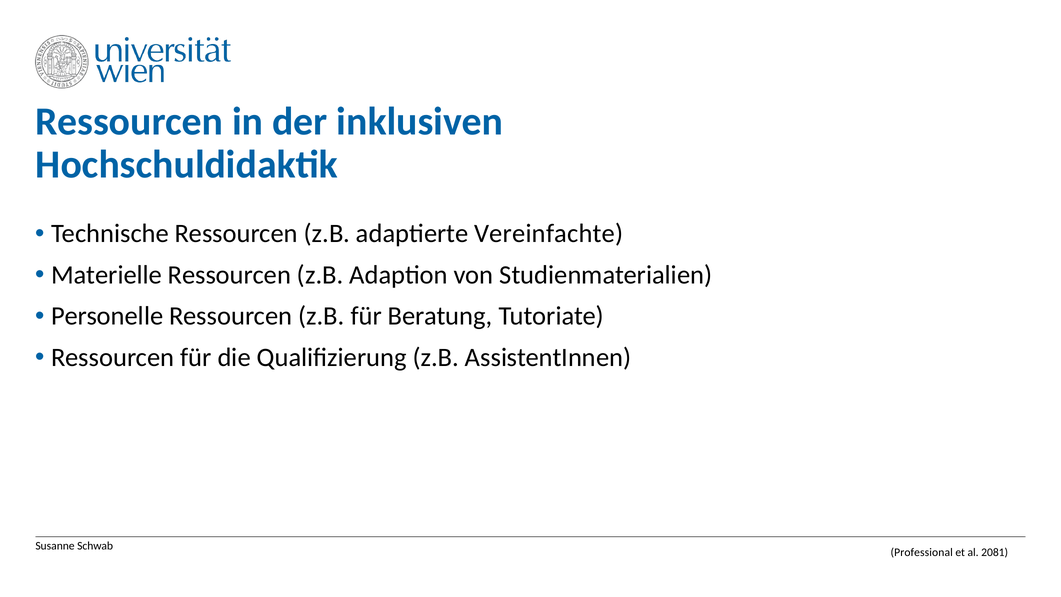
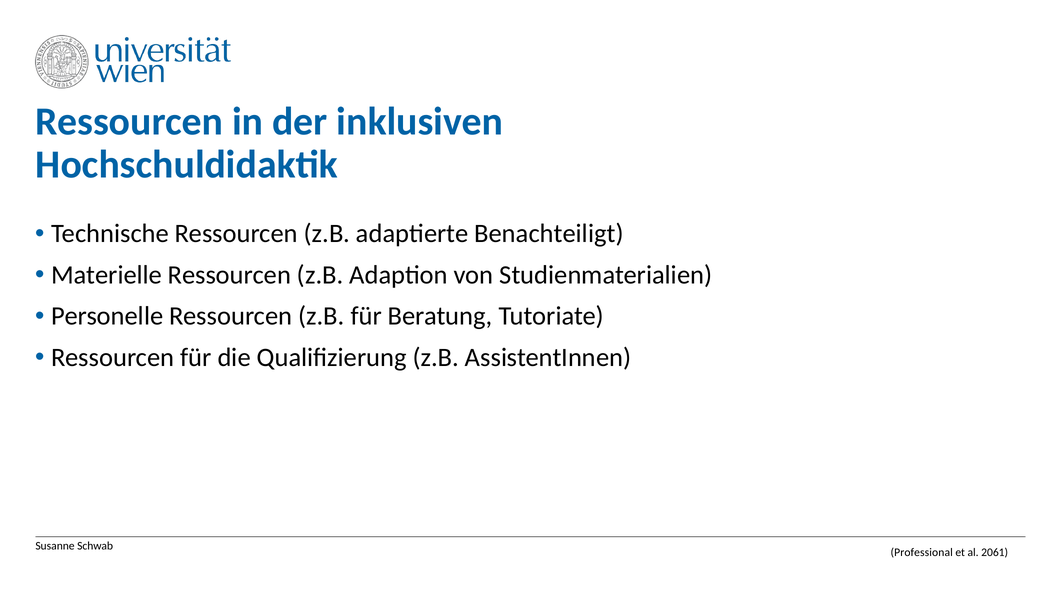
Vereinfachte: Vereinfachte -> Benachteiligt (549, 233)
2081: 2081 -> 2061 (995, 552)
